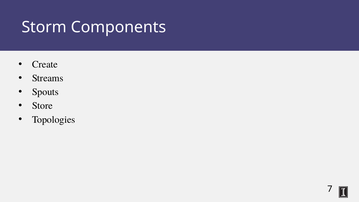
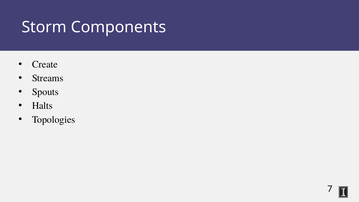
Store: Store -> Halts (42, 106)
